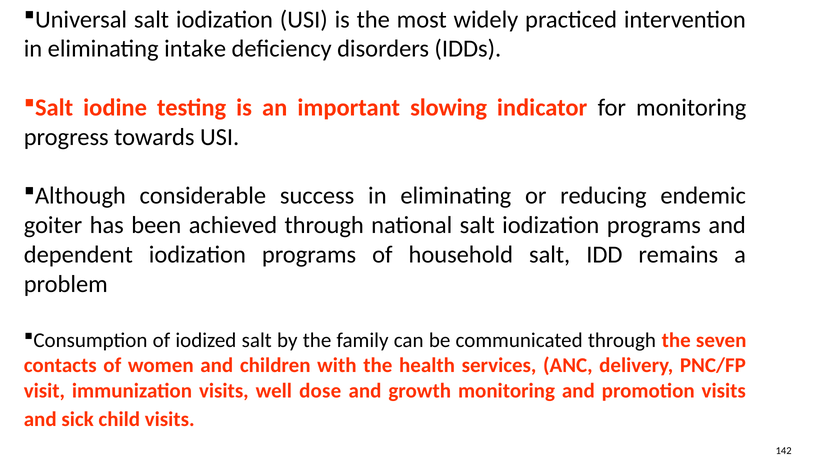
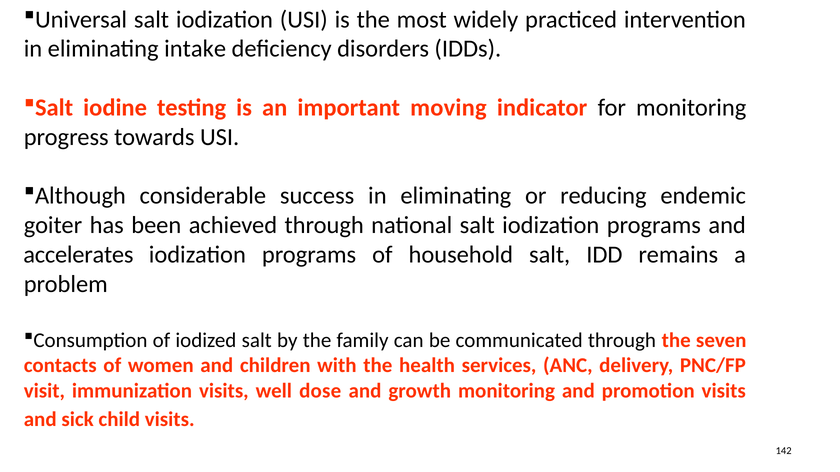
slowing: slowing -> moving (448, 108)
dependent: dependent -> accelerates (78, 255)
